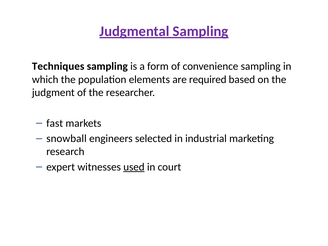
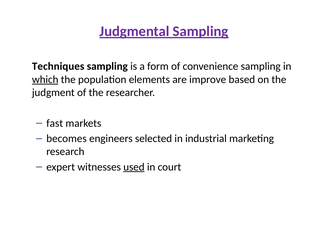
which underline: none -> present (45, 79)
required: required -> improve (208, 79)
snowball: snowball -> becomes (67, 139)
